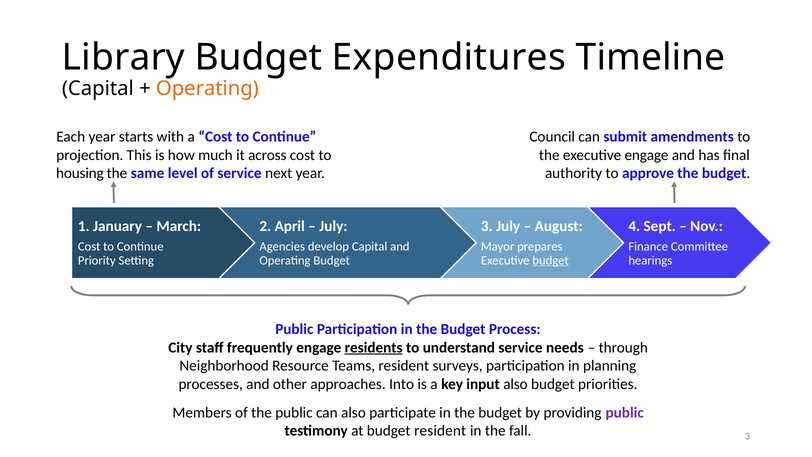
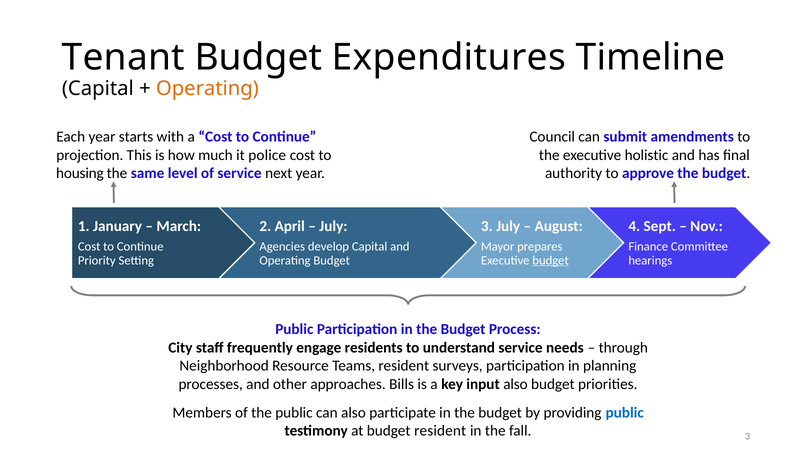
Library: Library -> Tenant (123, 57)
across: across -> police (267, 155)
executive engage: engage -> holistic (647, 155)
residents underline: present -> none (374, 347)
Into: Into -> Bills (402, 384)
public colour: purple -> blue (625, 412)
